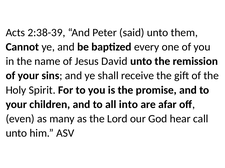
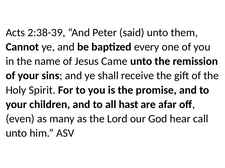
David: David -> Came (114, 62)
into: into -> hast (128, 105)
